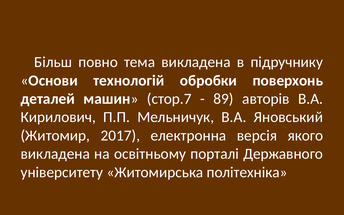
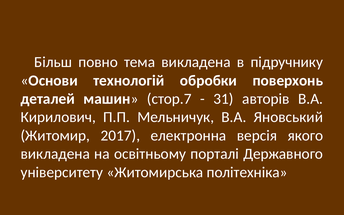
89: 89 -> 31 (224, 99)
